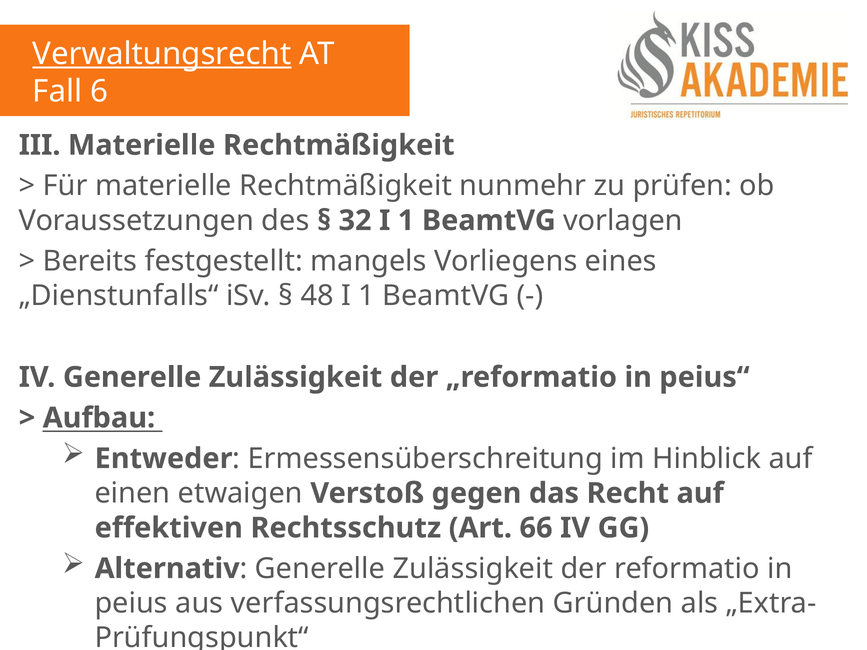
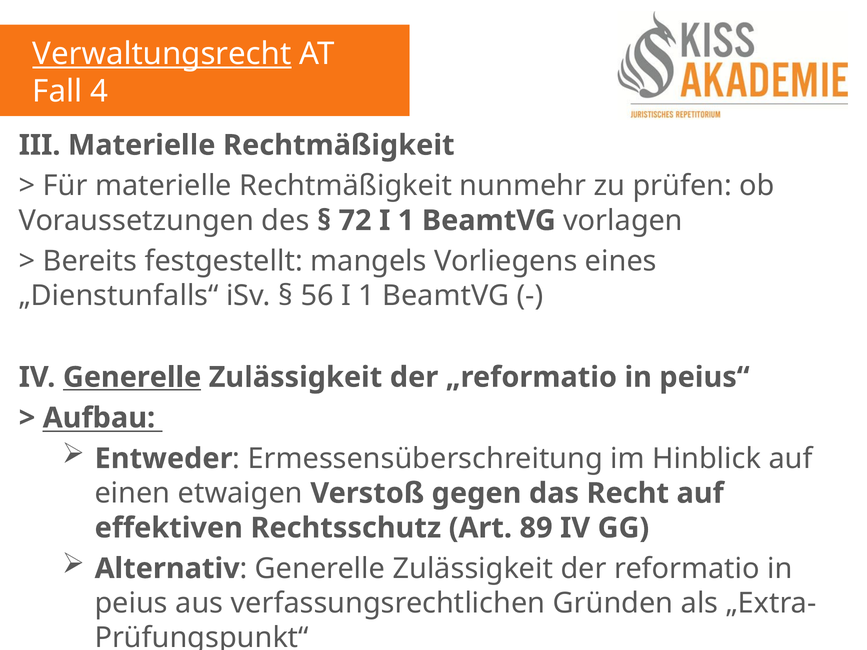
6: 6 -> 4 (99, 92)
32: 32 -> 72 (355, 221)
48: 48 -> 56 (317, 296)
Generelle underline: none -> present (132, 377)
66: 66 -> 89 (536, 528)
